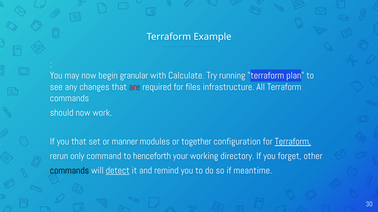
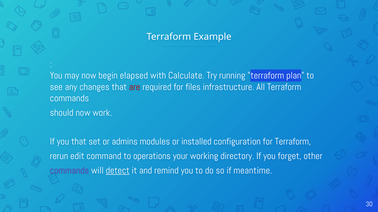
granular: granular -> elapsed (134, 76)
manner: manner -> admins (125, 142)
together: together -> installed (196, 142)
Terraform underline: present -> none (293, 142)
only: only -> edit (77, 157)
henceforth: henceforth -> operations (152, 157)
commands colour: black -> purple (69, 171)
